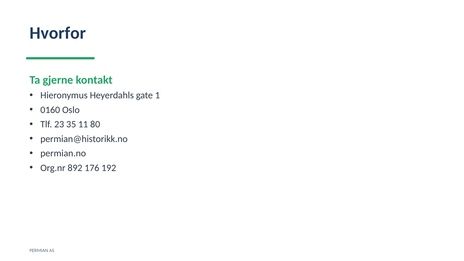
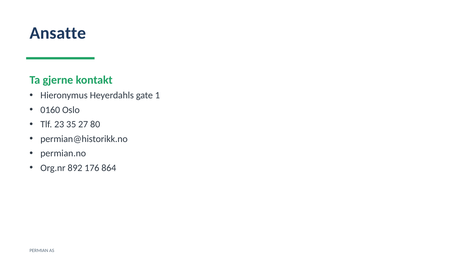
Hvorfor: Hvorfor -> Ansatte (58, 33)
11: 11 -> 27 (83, 124)
192: 192 -> 864 (109, 168)
